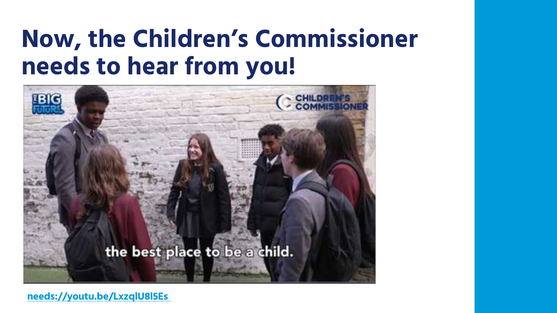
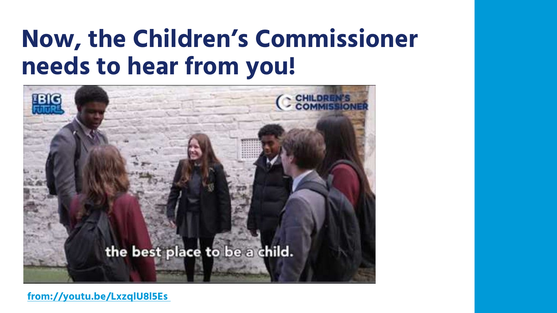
needs://youtu.be/LxzqlU8l5Es: needs://youtu.be/LxzqlU8l5Es -> from://youtu.be/LxzqlU8l5Es (98, 297)
